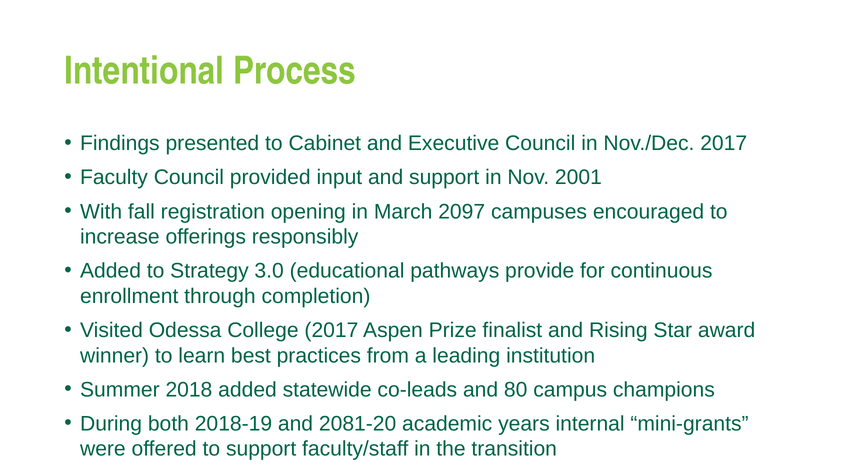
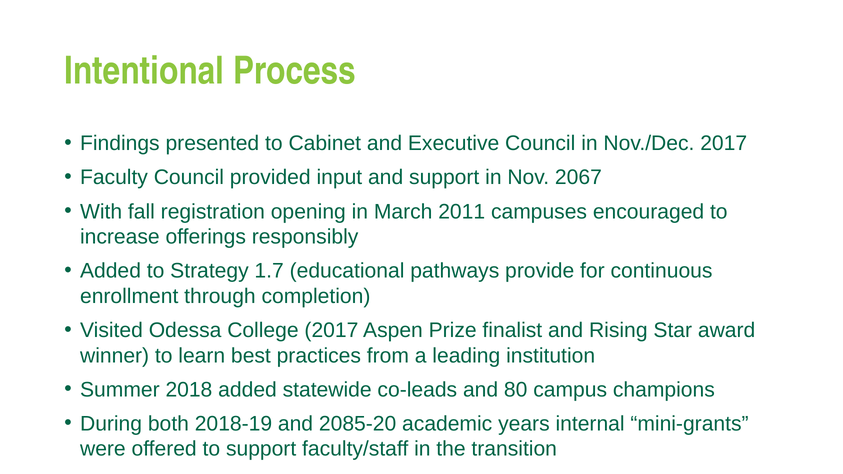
2001: 2001 -> 2067 (578, 178)
2097: 2097 -> 2011 (462, 212)
3.0: 3.0 -> 1.7 (269, 271)
2081-20: 2081-20 -> 2085-20 (358, 424)
